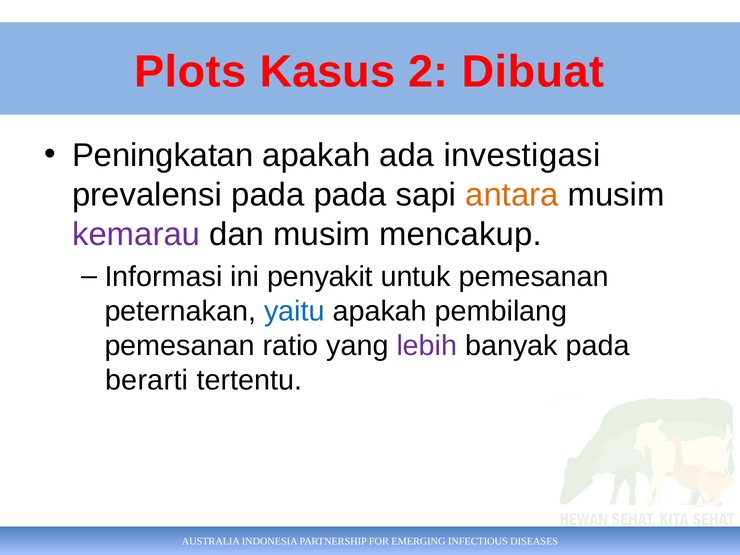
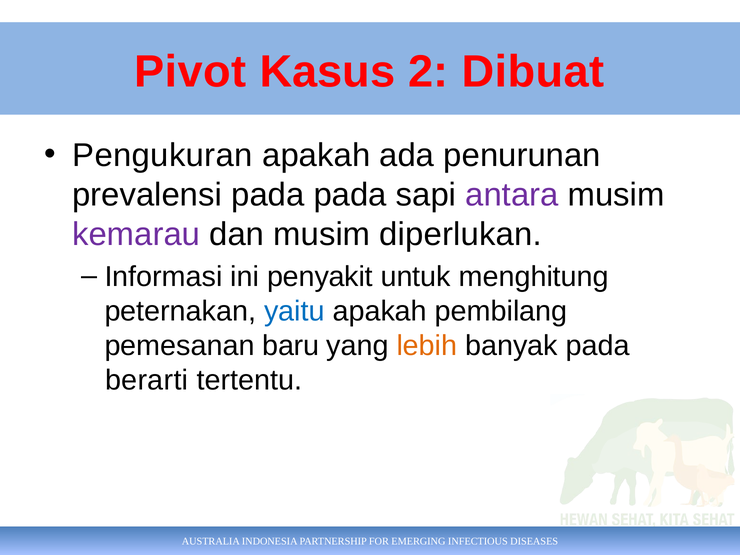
Plots: Plots -> Pivot (190, 72)
Peningkatan: Peningkatan -> Pengukuran (163, 155)
investigasi: investigasi -> penurunan (522, 155)
antara colour: orange -> purple (512, 195)
mencakup: mencakup -> diperlukan (461, 234)
untuk pemesanan: pemesanan -> menghitung (534, 277)
ratio: ratio -> baru (291, 346)
lebih colour: purple -> orange (427, 346)
